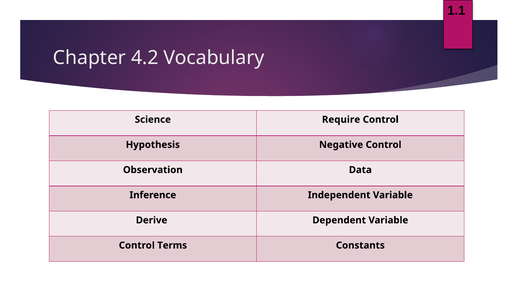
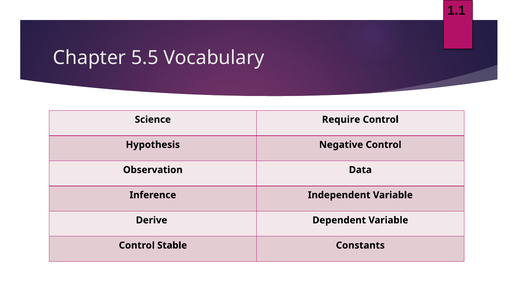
4.2: 4.2 -> 5.5 (145, 58)
Terms: Terms -> Stable (172, 246)
